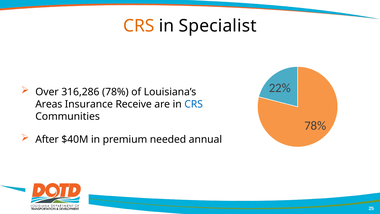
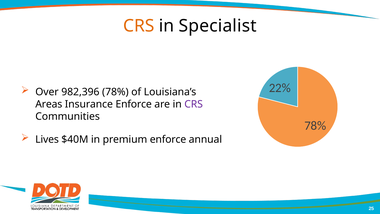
316,286: 316,286 -> 982,396 (80, 92)
Insurance Receive: Receive -> Enforce (134, 104)
CRS colour: blue -> purple (194, 104)
After: After -> Lives (47, 139)
premium needed: needed -> enforce (168, 139)
